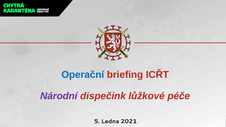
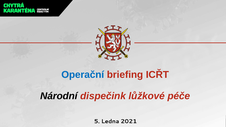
Národní colour: purple -> black (59, 96)
